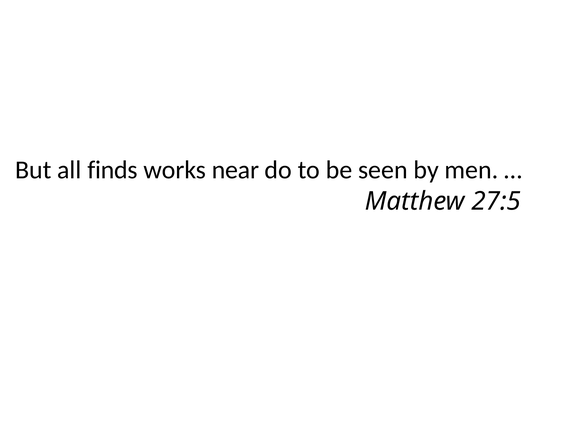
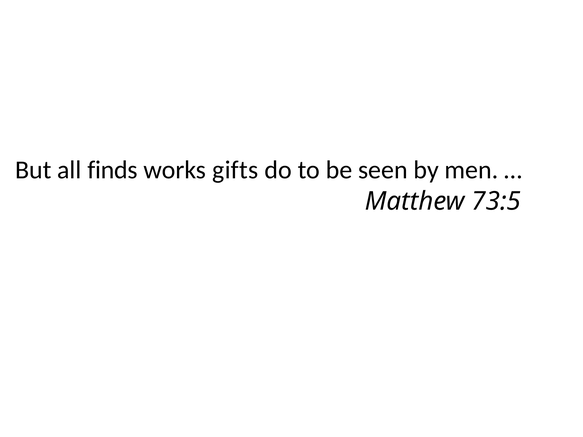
near: near -> gifts (235, 170)
27:5: 27:5 -> 73:5 (496, 201)
